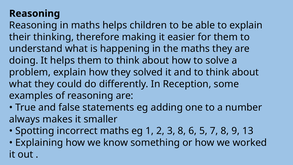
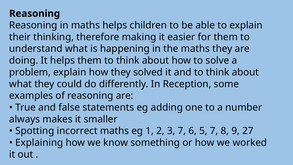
3 8: 8 -> 7 (182, 131)
13: 13 -> 27 (248, 131)
